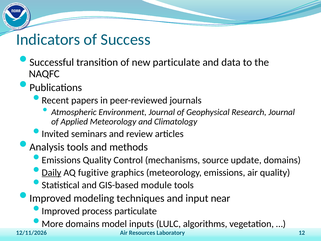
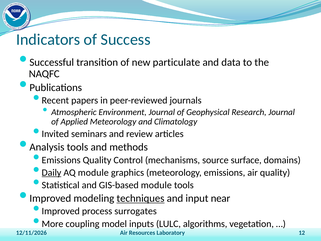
update: update -> surface (246, 160)
AQ fugitive: fugitive -> module (93, 172)
techniques underline: none -> present (141, 198)
process particulate: particulate -> surrogates (136, 211)
More domains: domains -> coupling (83, 224)
